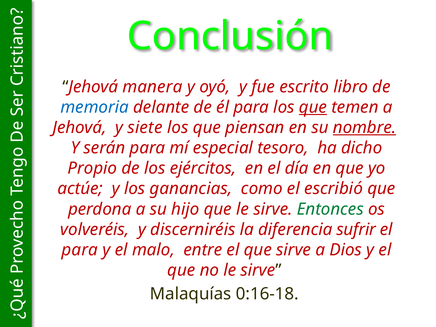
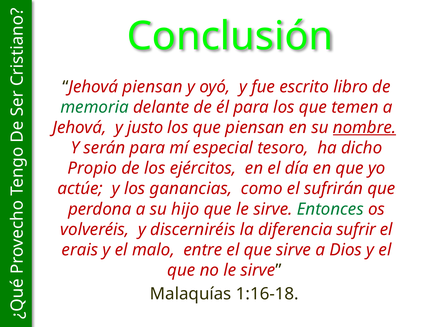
Jehová manera: manera -> piensan (152, 87)
memoria colour: blue -> green (95, 107)
que underline: present -> none (313, 107)
siete: siete -> justo (145, 128)
escribió: escribió -> sufrirán (334, 189)
para: para -> erais (80, 250)
0:16-18: 0:16-18 -> 1:16-18 (267, 294)
